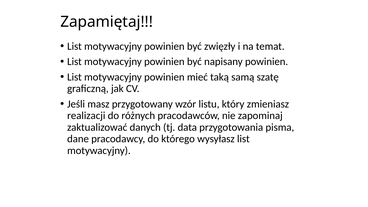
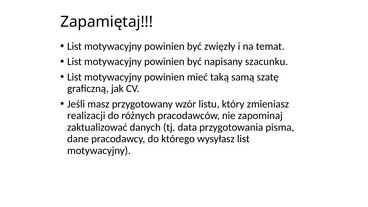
napisany powinien: powinien -> szacunku (267, 62)
